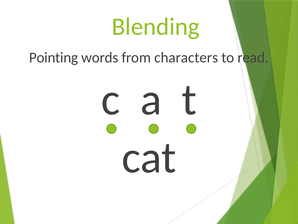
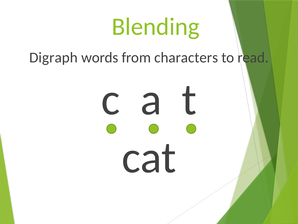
Pointing: Pointing -> Digraph (53, 58)
